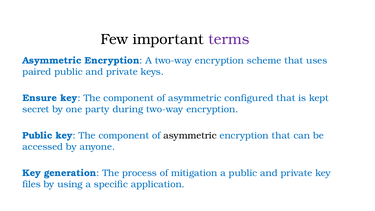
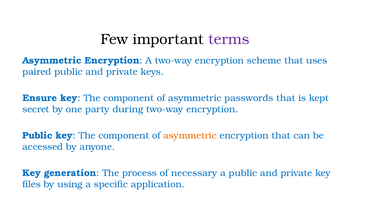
configured: configured -> passwords (249, 98)
asymmetric colour: black -> orange (190, 135)
mitigation: mitigation -> necessary (194, 173)
